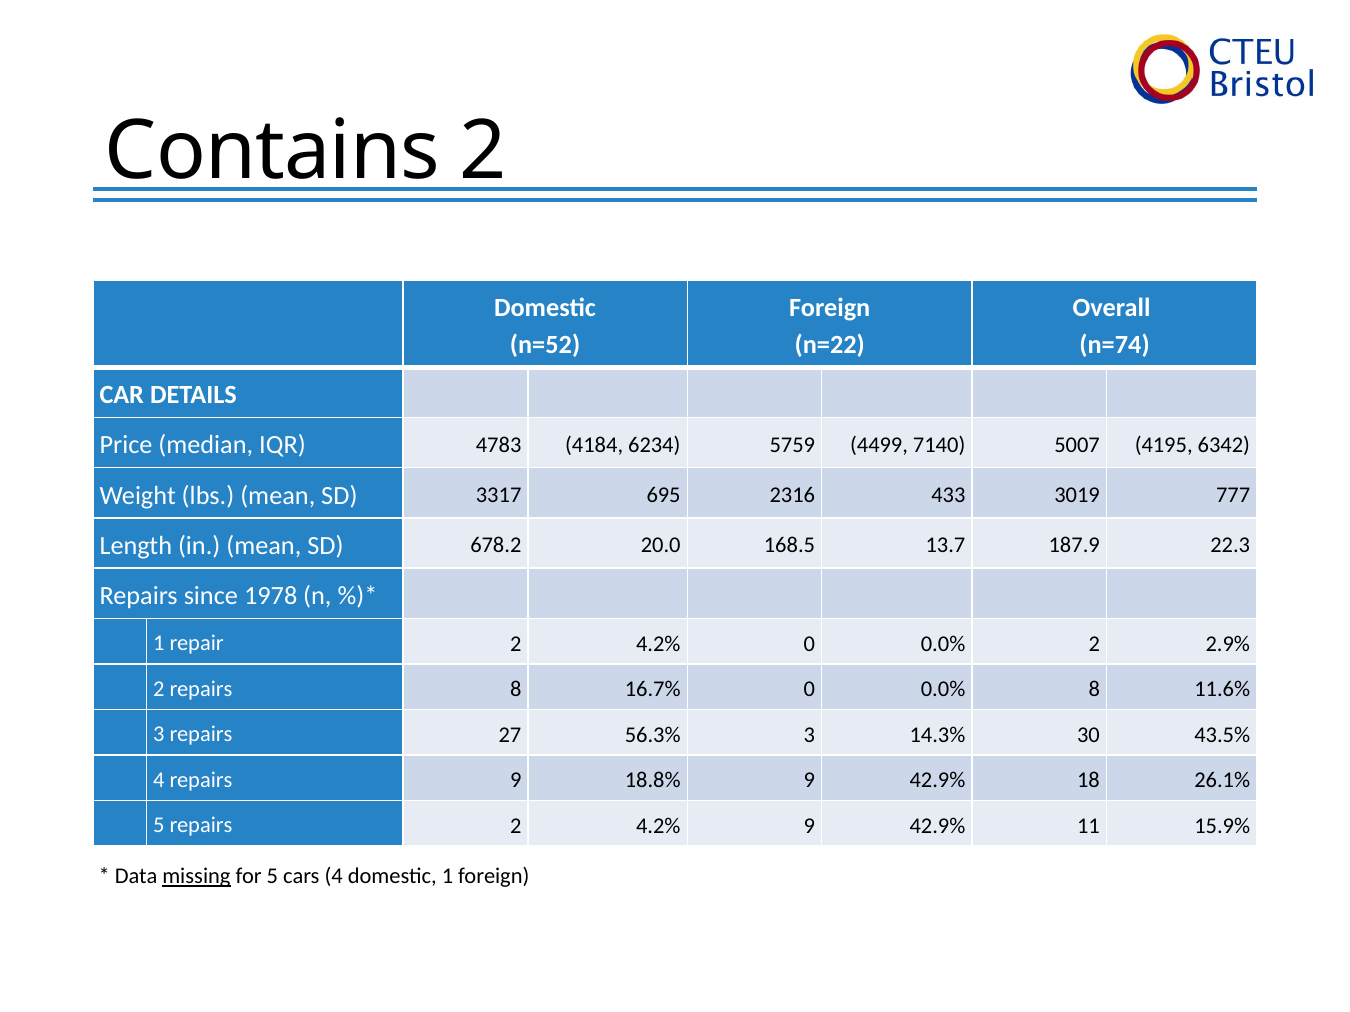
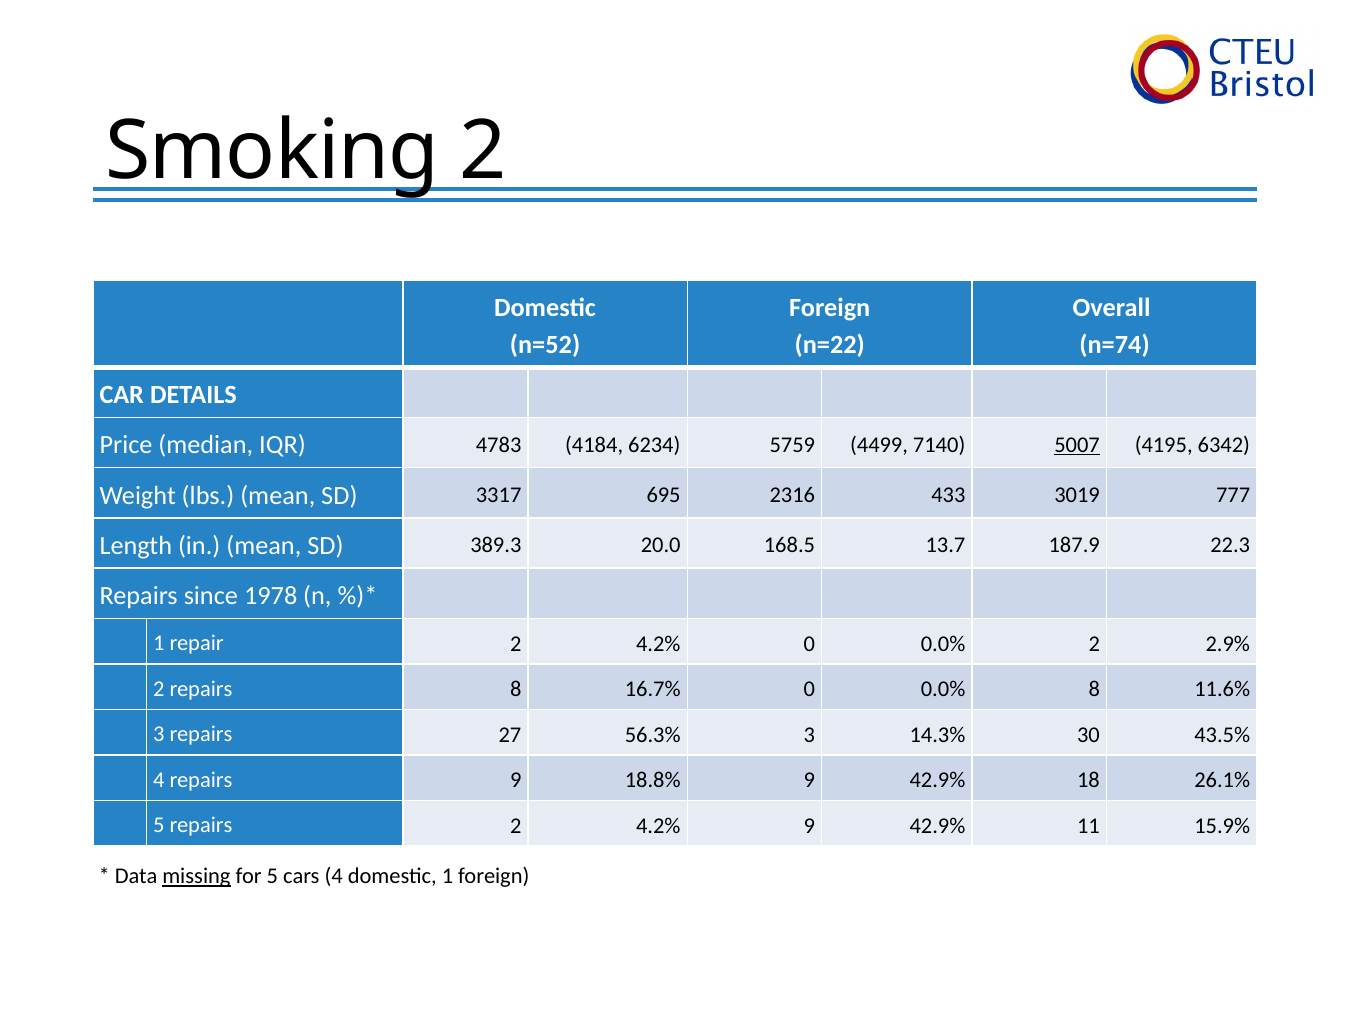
Contains: Contains -> Smoking (272, 151)
5007 underline: none -> present (1077, 445)
678.2: 678.2 -> 389.3 (496, 546)
